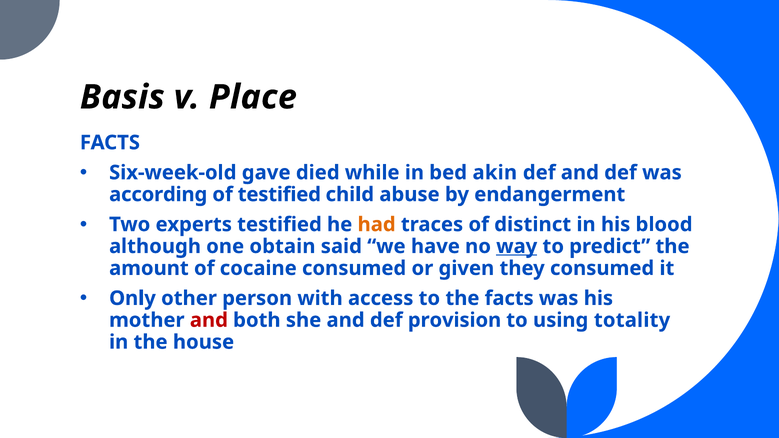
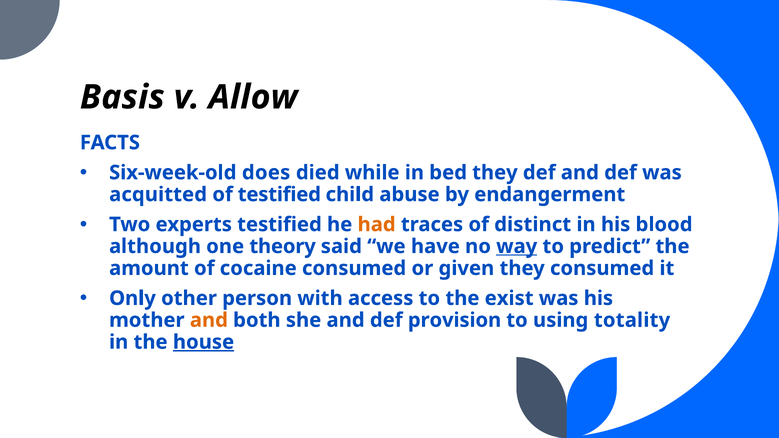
Place: Place -> Allow (253, 97)
gave: gave -> does (266, 173)
bed akin: akin -> they (495, 173)
according: according -> acquitted (158, 195)
obtain: obtain -> theory (283, 246)
the facts: facts -> exist (509, 298)
and colour: red -> orange (209, 320)
house underline: none -> present (204, 342)
